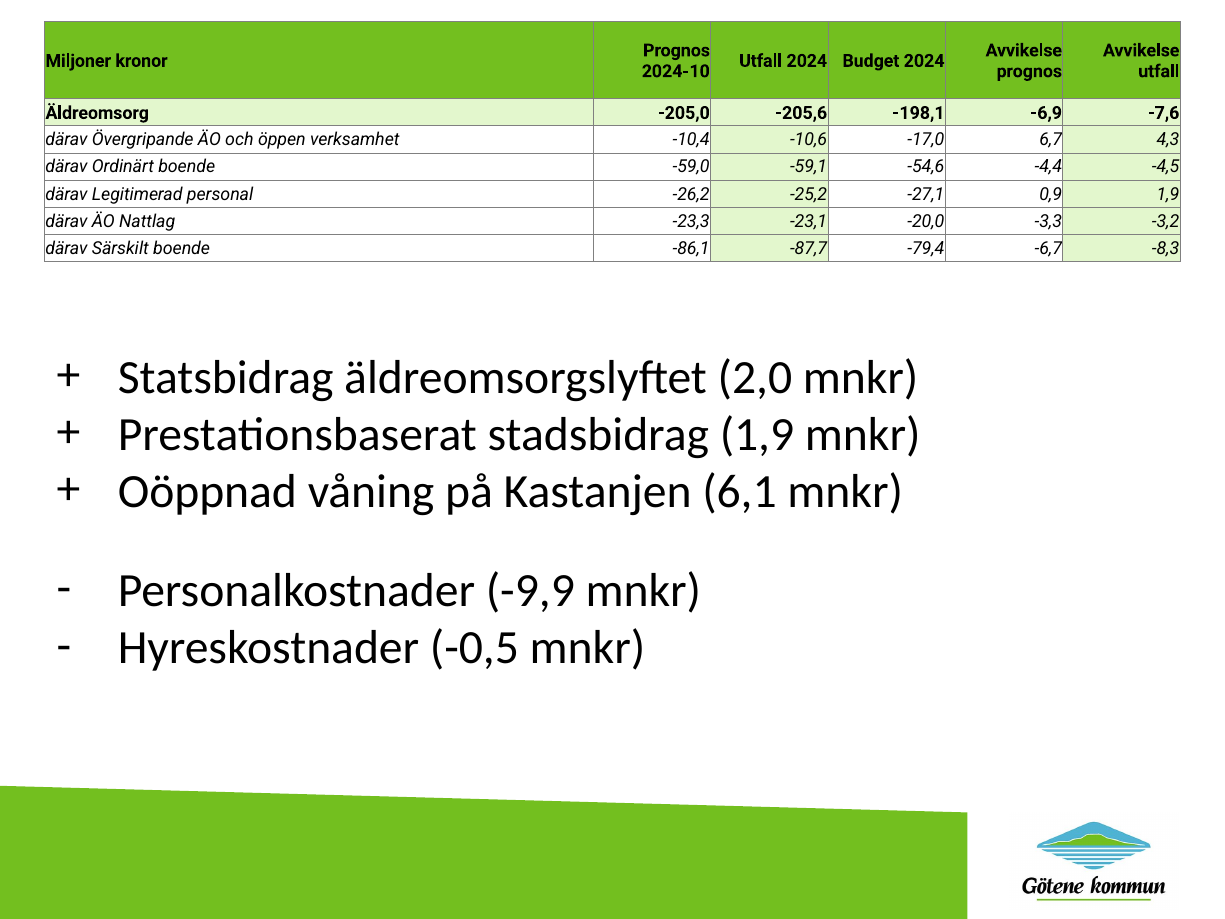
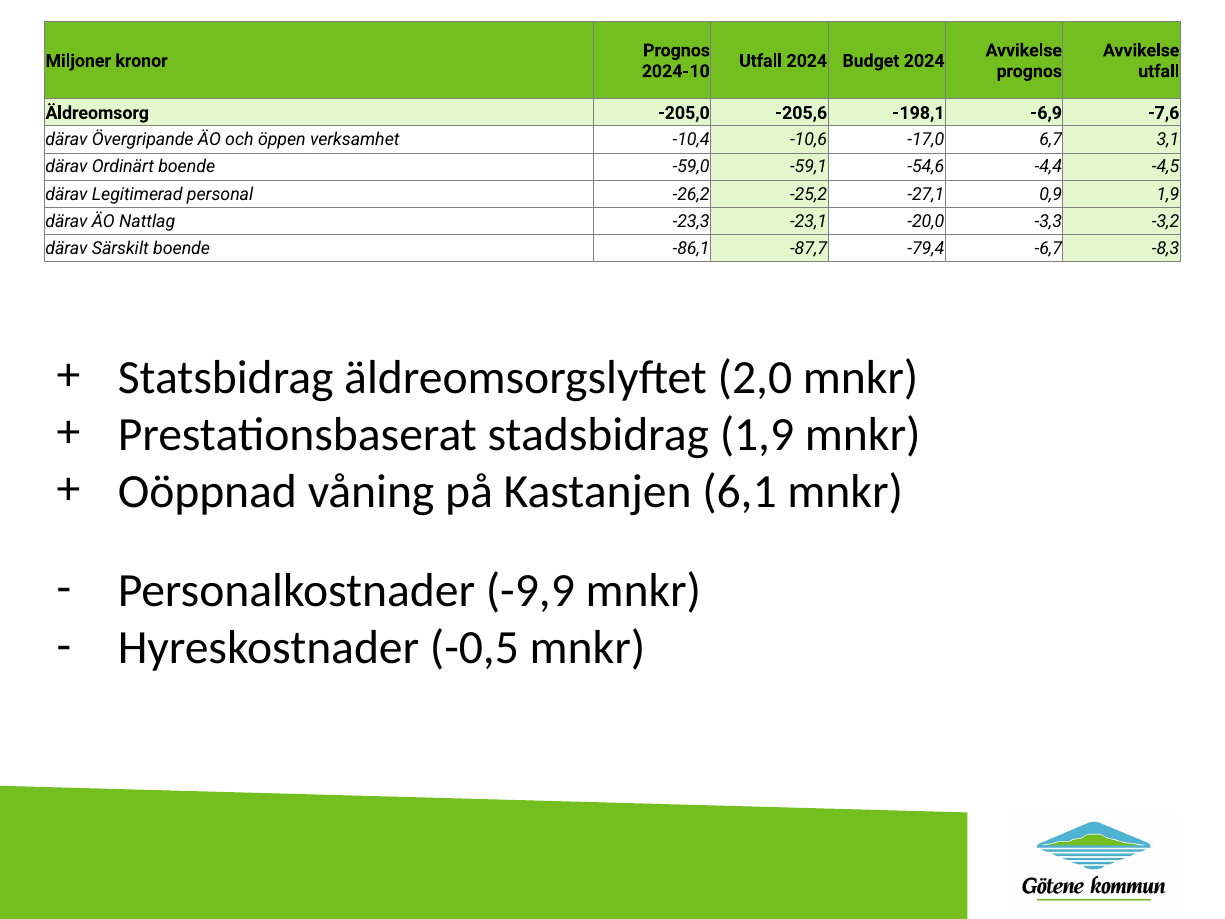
4,3: 4,3 -> 3,1 (1168, 140)
